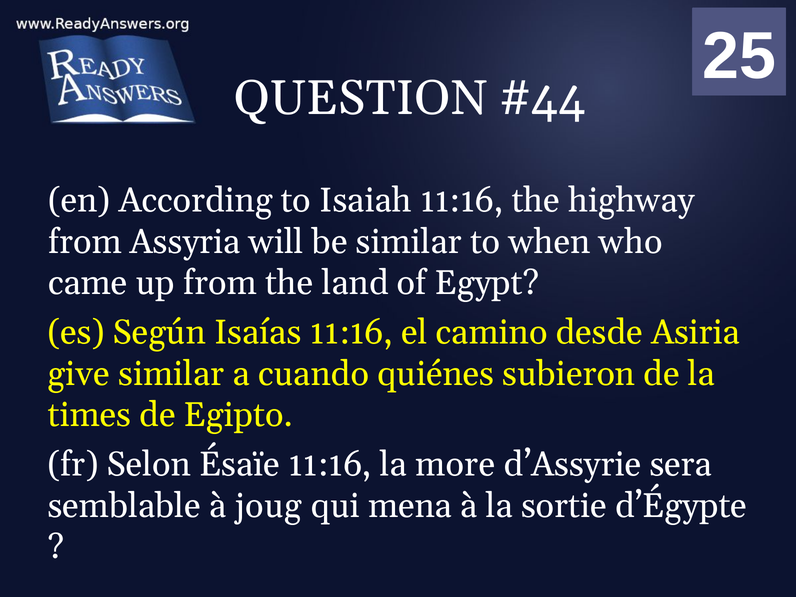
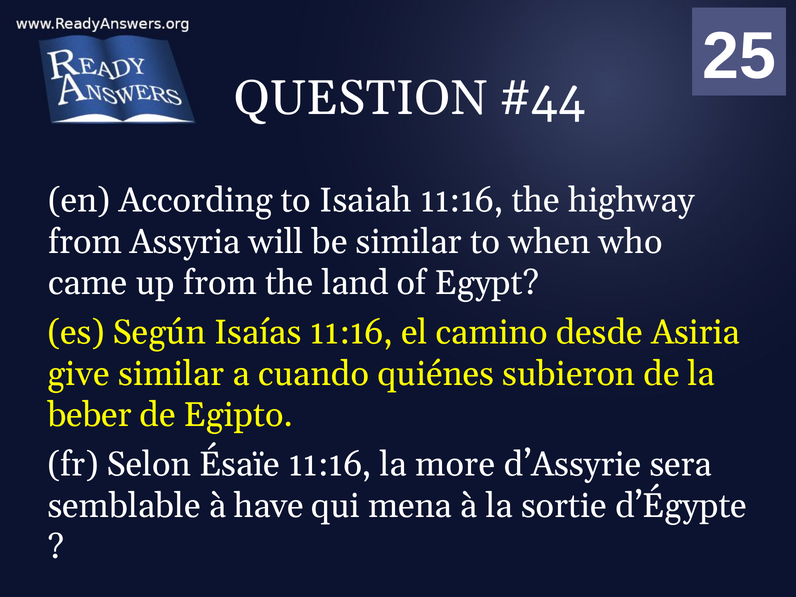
times: times -> beber (90, 415)
joug: joug -> have (269, 506)
